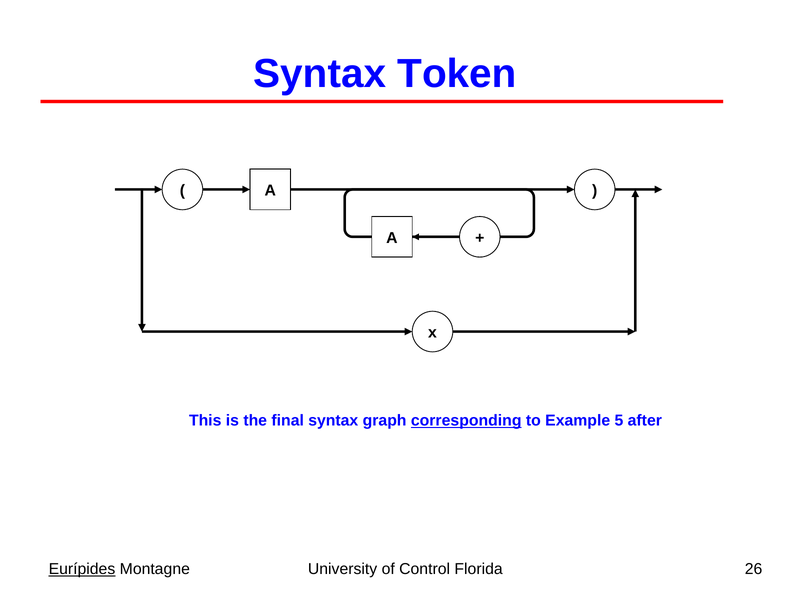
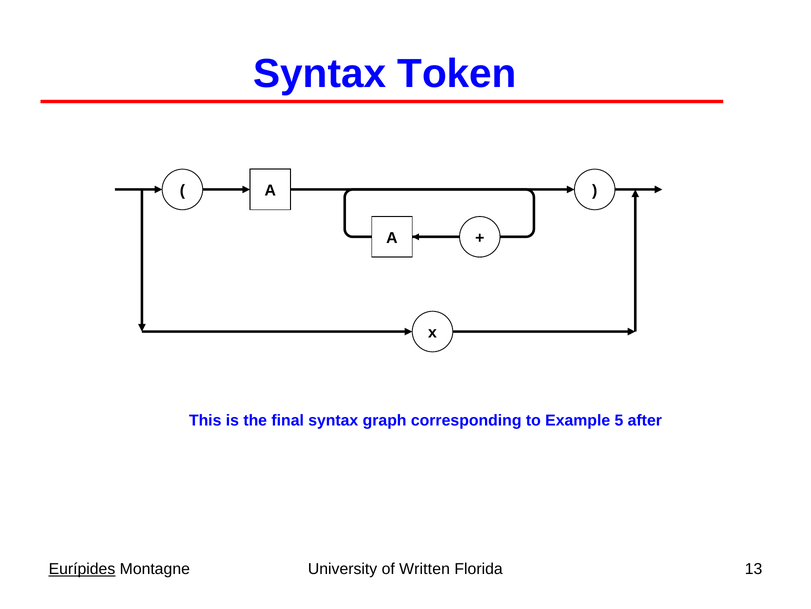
corresponding underline: present -> none (466, 420)
Control: Control -> Written (425, 569)
26: 26 -> 13 (754, 569)
